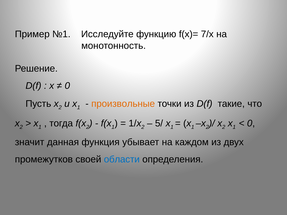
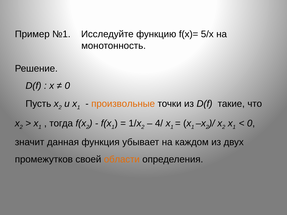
7/х: 7/х -> 5/х (207, 34)
5/: 5/ -> 4/ (159, 124)
области colour: blue -> orange (122, 160)
